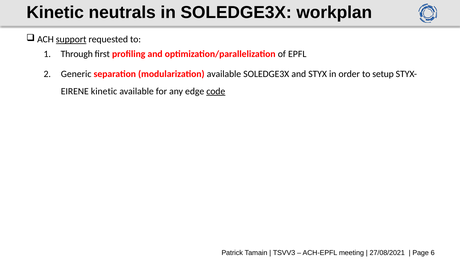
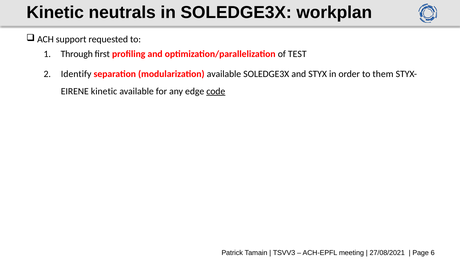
support underline: present -> none (71, 39)
EPFL: EPFL -> TEST (297, 54)
Generic: Generic -> Identify (76, 74)
setup: setup -> them (383, 74)
